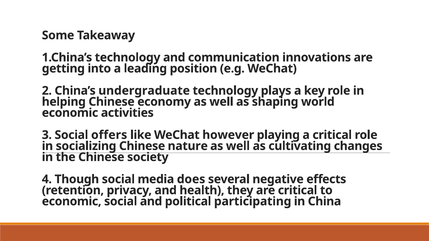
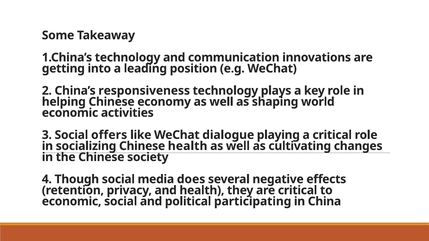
undergraduate: undergraduate -> responsiveness (144, 91)
however: however -> dialogue (228, 135)
Chinese nature: nature -> health (188, 146)
